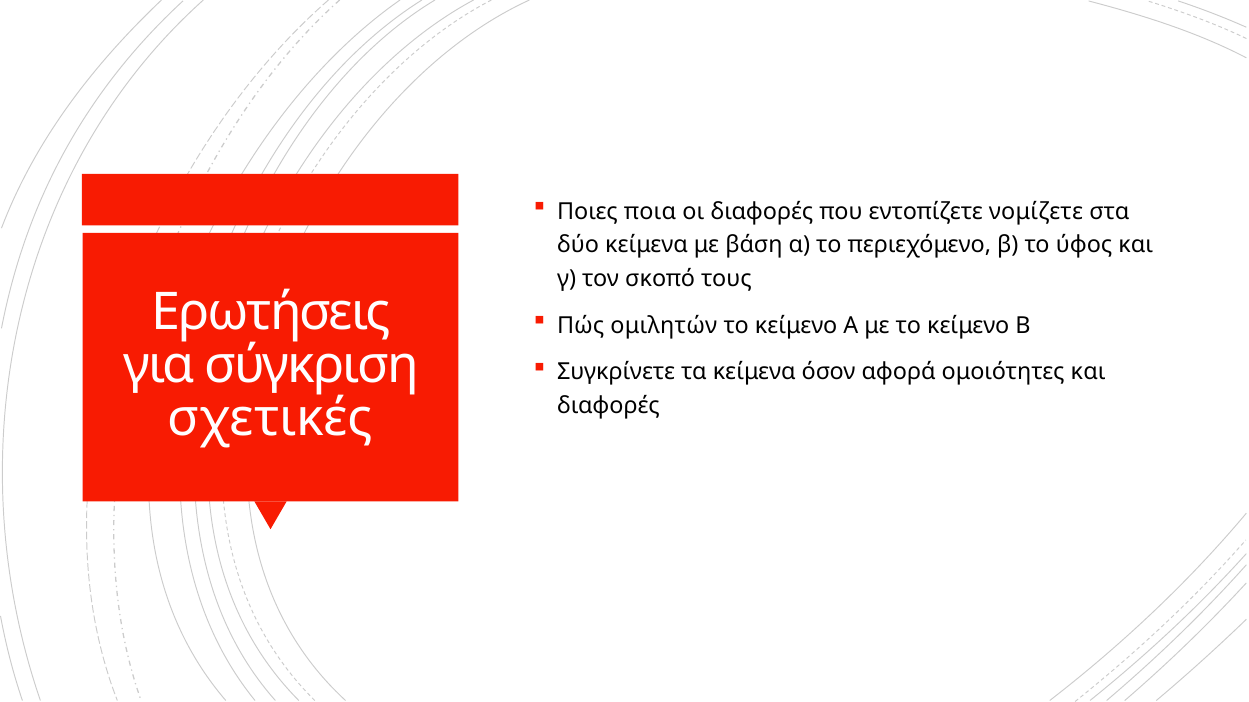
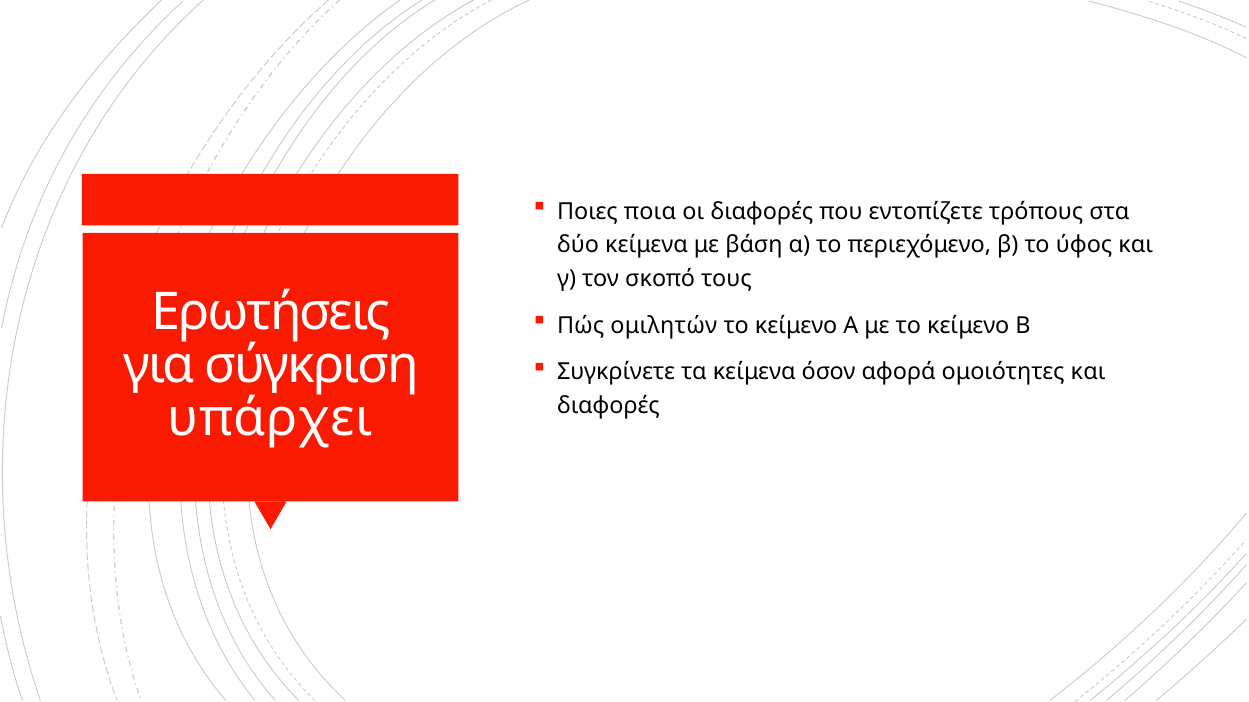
νομίζετε: νομίζετε -> τρόπους (1036, 212)
σχετικές: σχετικές -> υπάρχει (270, 418)
